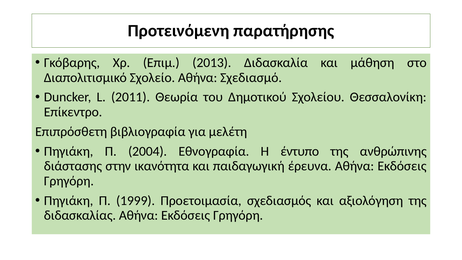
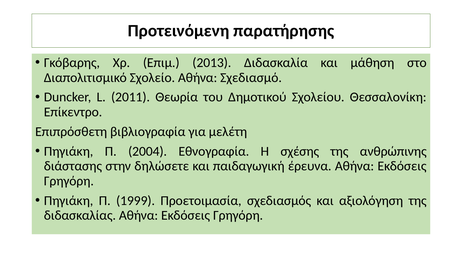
έντυπο: έντυπο -> σχέσης (300, 151)
ικανότητα: ικανότητα -> δηλώσετε (162, 166)
